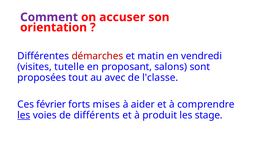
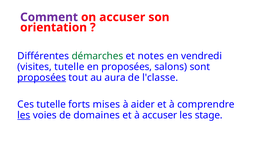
démarches colour: red -> green (97, 56)
matin: matin -> notes (151, 56)
en proposant: proposant -> proposées (127, 67)
proposées underline: none -> present (42, 77)
avec: avec -> aura (115, 77)
Ces février: février -> tutelle (51, 104)
différents: différents -> domaines (97, 115)
à produit: produit -> accuser (160, 115)
